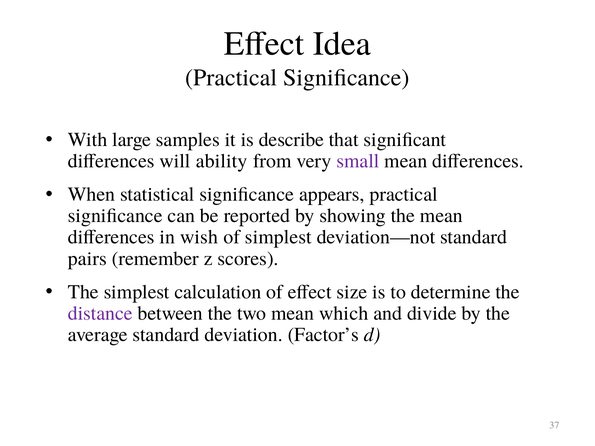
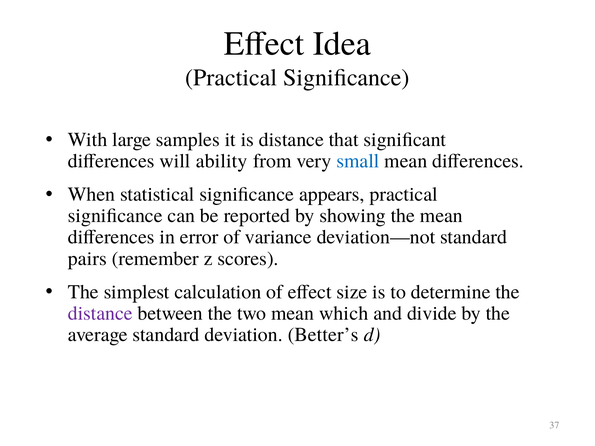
is describe: describe -> distance (291, 140)
small colour: purple -> blue (358, 161)
wish: wish -> error (199, 237)
of simplest: simplest -> variance (278, 237)
Factor’s: Factor’s -> Better’s (323, 335)
